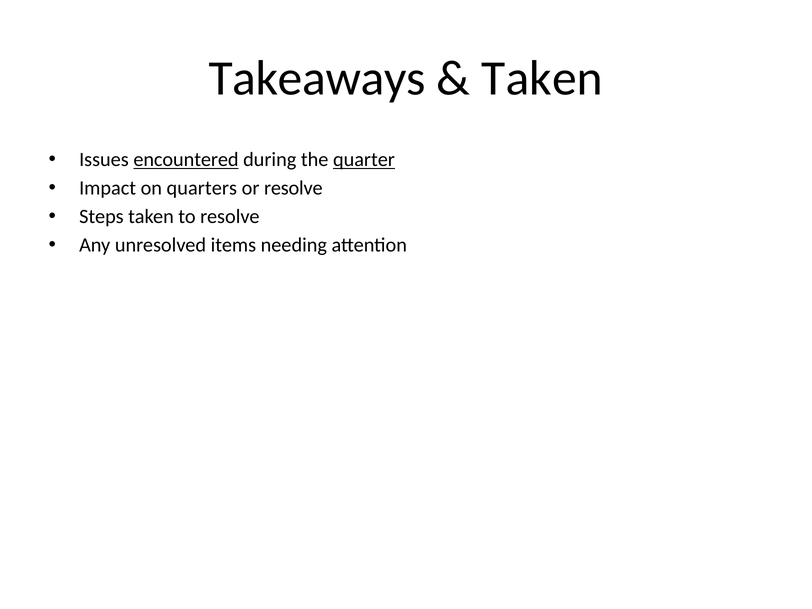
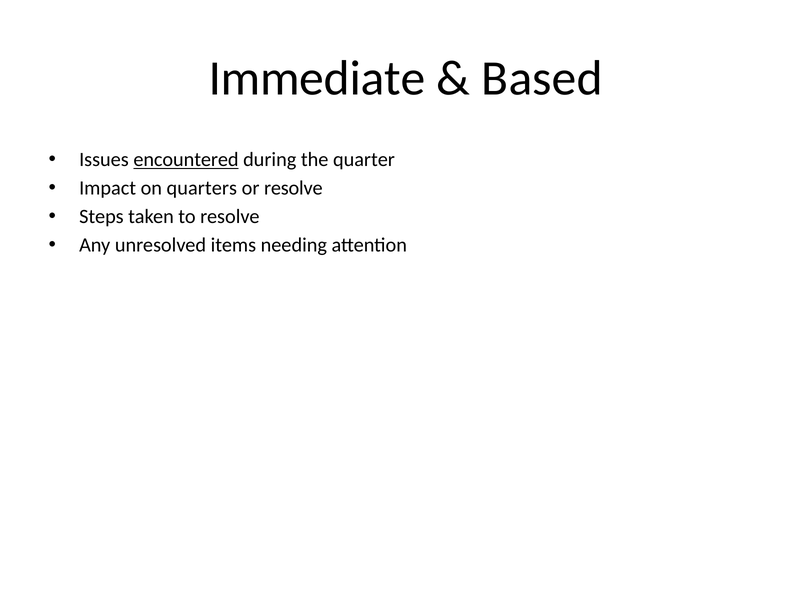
Takeaways: Takeaways -> Immediate (317, 79)
Taken: Taken -> Based (542, 79)
quarter underline: present -> none (364, 160)
